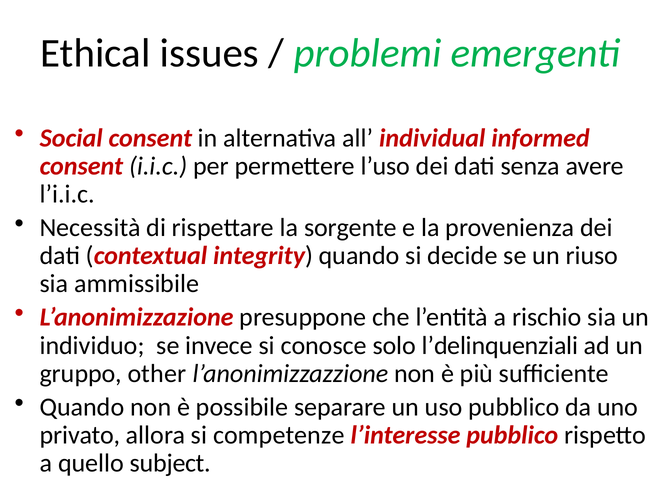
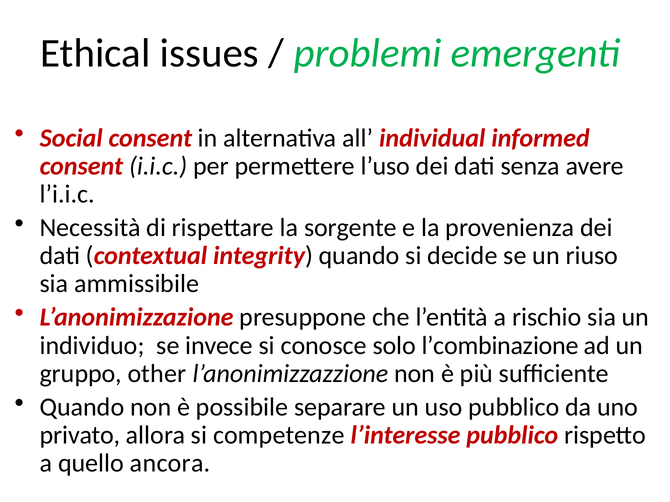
l’delinquenziali: l’delinquenziali -> l’combinazione (500, 346)
subject: subject -> ancora (170, 464)
